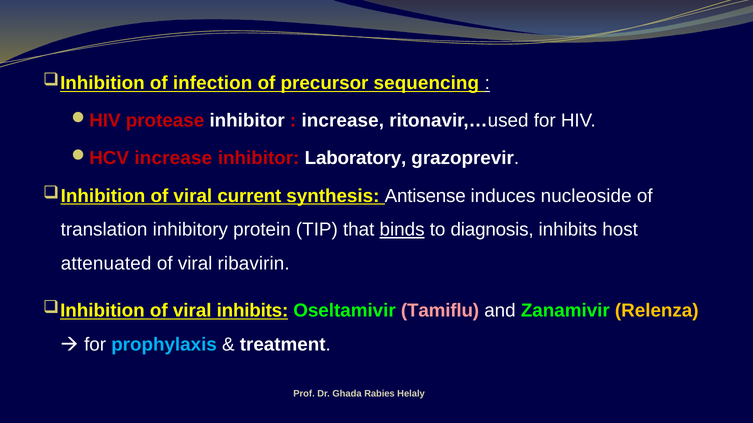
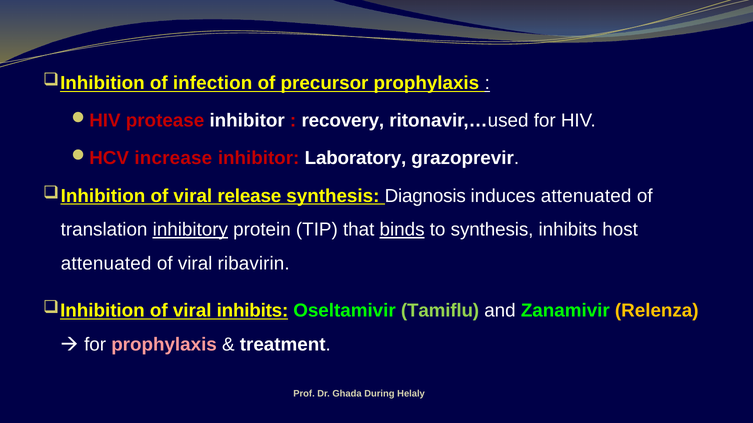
precursor sequencing: sequencing -> prophylaxis (426, 83)
increase: increase -> recovery (343, 121)
current: current -> release (249, 196)
Antisense: Antisense -> Diagnosis (425, 196)
induces nucleoside: nucleoside -> attenuated (586, 196)
inhibitory underline: none -> present (190, 230)
to diagnosis: diagnosis -> synthesis (492, 230)
Tamiflu colour: pink -> light green (440, 311)
prophylaxis colour: light blue -> pink (164, 345)
Rabies: Rabies -> During (379, 394)
